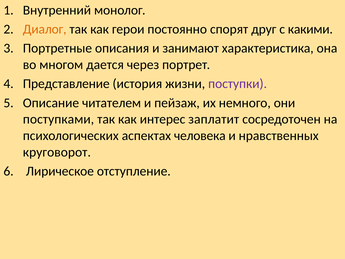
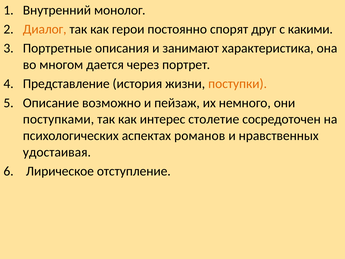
поступки colour: purple -> orange (238, 84)
читателем: читателем -> возможно (112, 103)
заплатит: заплатит -> столетие (214, 119)
человека: человека -> романов (200, 136)
круговорот: круговорот -> удостаивая (57, 152)
